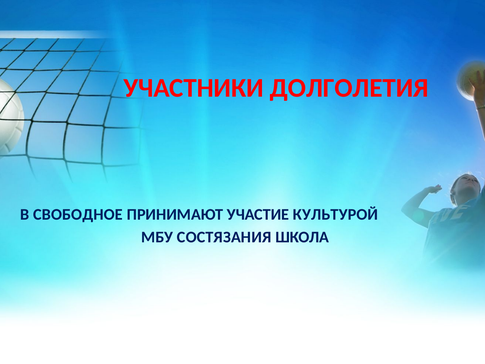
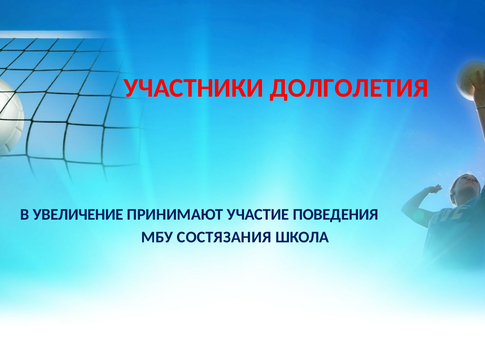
СВОБОДНОЕ: СВОБОДНОЕ -> УВЕЛИЧЕНИЕ (78, 214)
КУЛЬТУРОЙ: КУЛЬТУРОЙ -> ПОВЕДЕНИЯ (336, 214)
